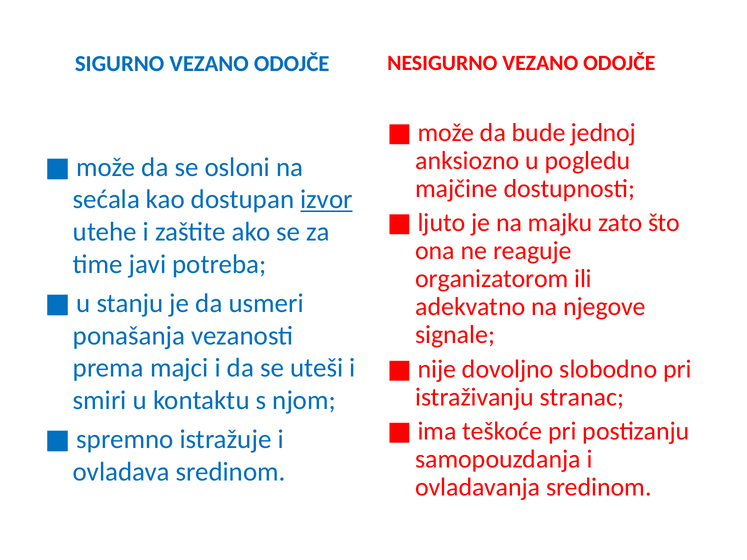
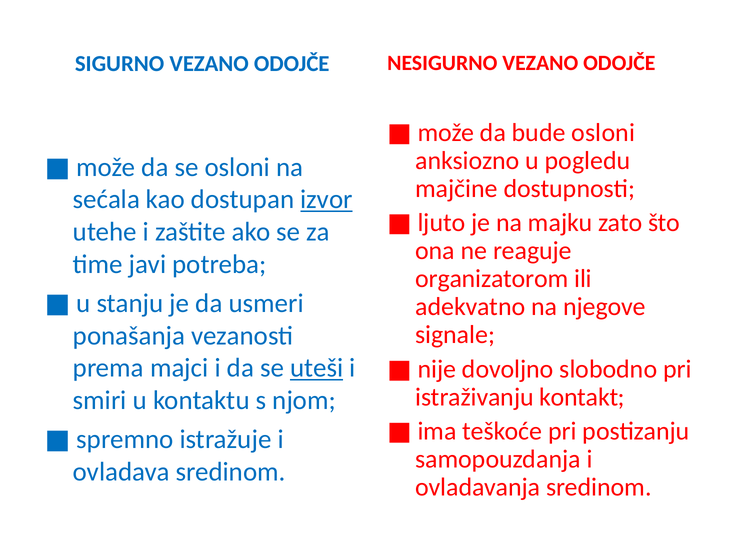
bude jednoj: jednoj -> osloni (603, 133)
uteši underline: none -> present (317, 368)
stranac: stranac -> kontakt (582, 397)
